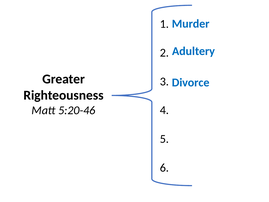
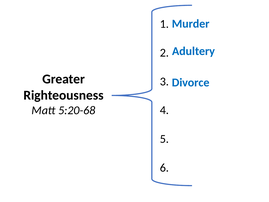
5:20-46: 5:20-46 -> 5:20-68 (77, 110)
